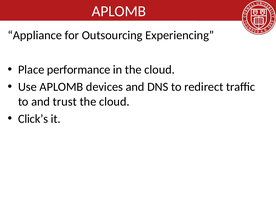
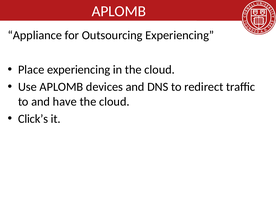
Place performance: performance -> experiencing (79, 70)
trust: trust -> have (65, 102)
